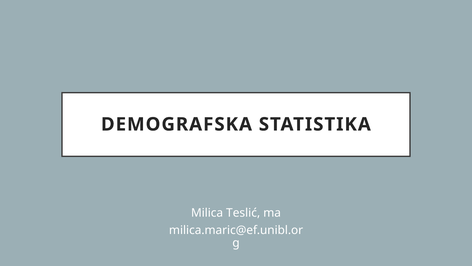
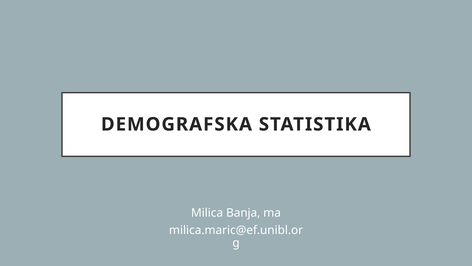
Teslić: Teslić -> Banja (243, 213)
